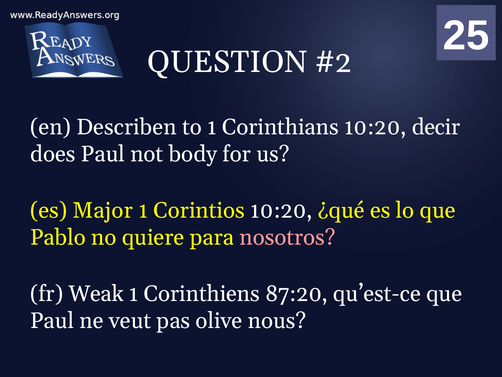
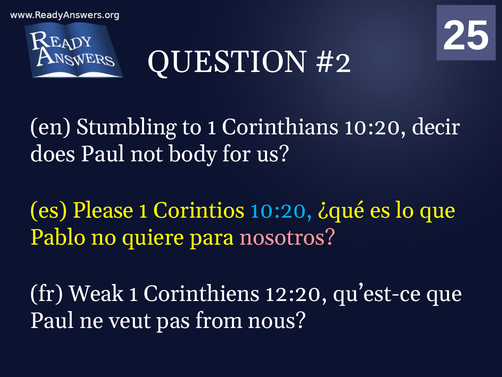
Describen: Describen -> Stumbling (127, 127)
Major: Major -> Please (103, 210)
10:20 colour: white -> light blue (281, 210)
87:20: 87:20 -> 12:20 (296, 294)
olive: olive -> from (219, 320)
